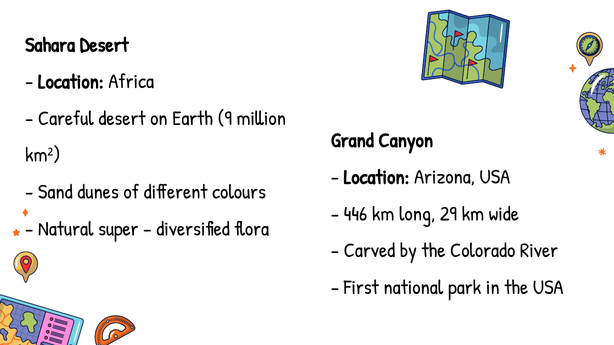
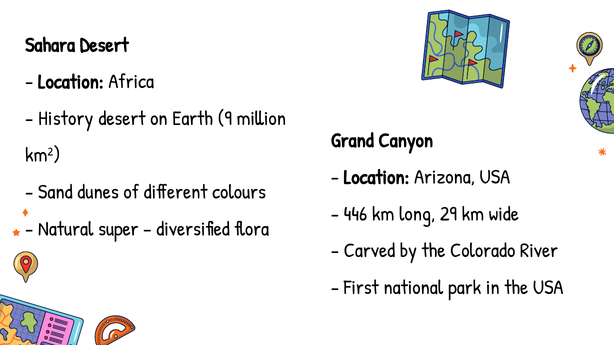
Careful: Careful -> History (66, 119)
